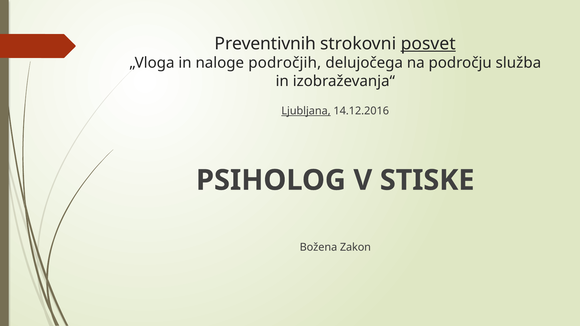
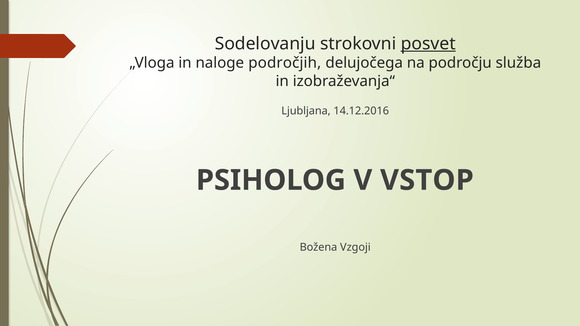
Preventivnih: Preventivnih -> Sodelovanju (265, 44)
Ljubljana underline: present -> none (306, 111)
STISKE: STISKE -> VSTOP (427, 180)
Zakon: Zakon -> Vzgoji (355, 247)
